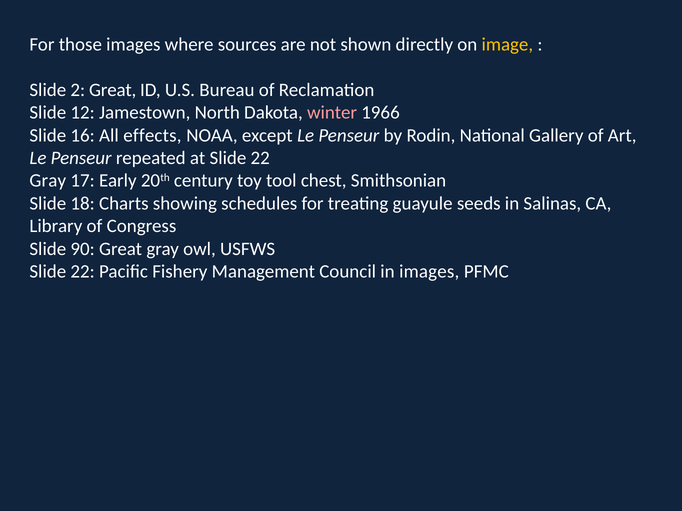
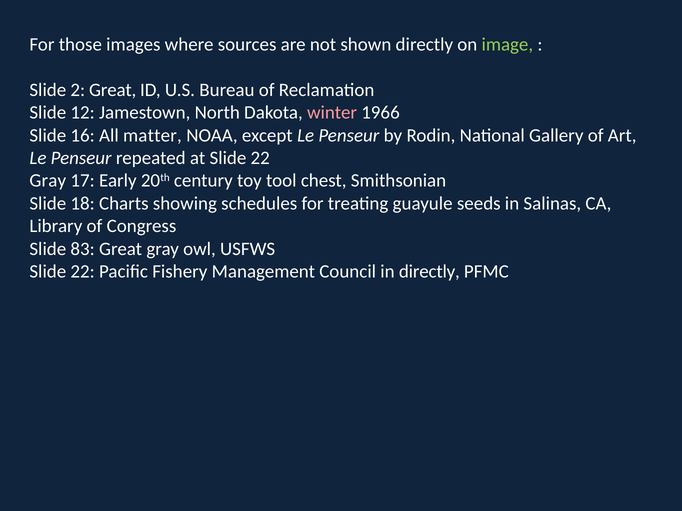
image colour: yellow -> light green (507, 44)
effects: effects -> matter (152, 135)
90: 90 -> 83 (83, 249)
in images: images -> directly (429, 272)
